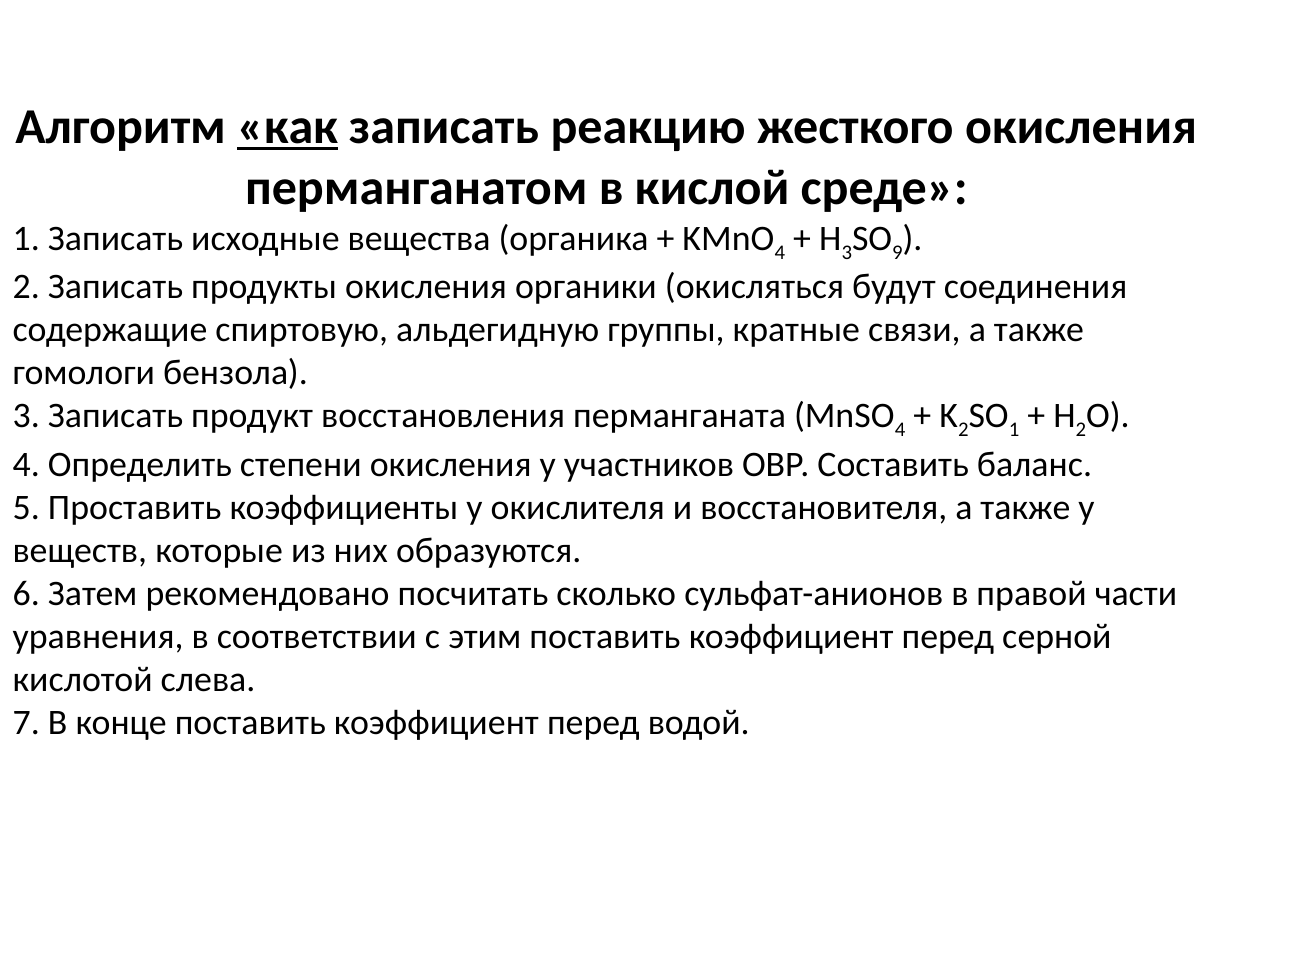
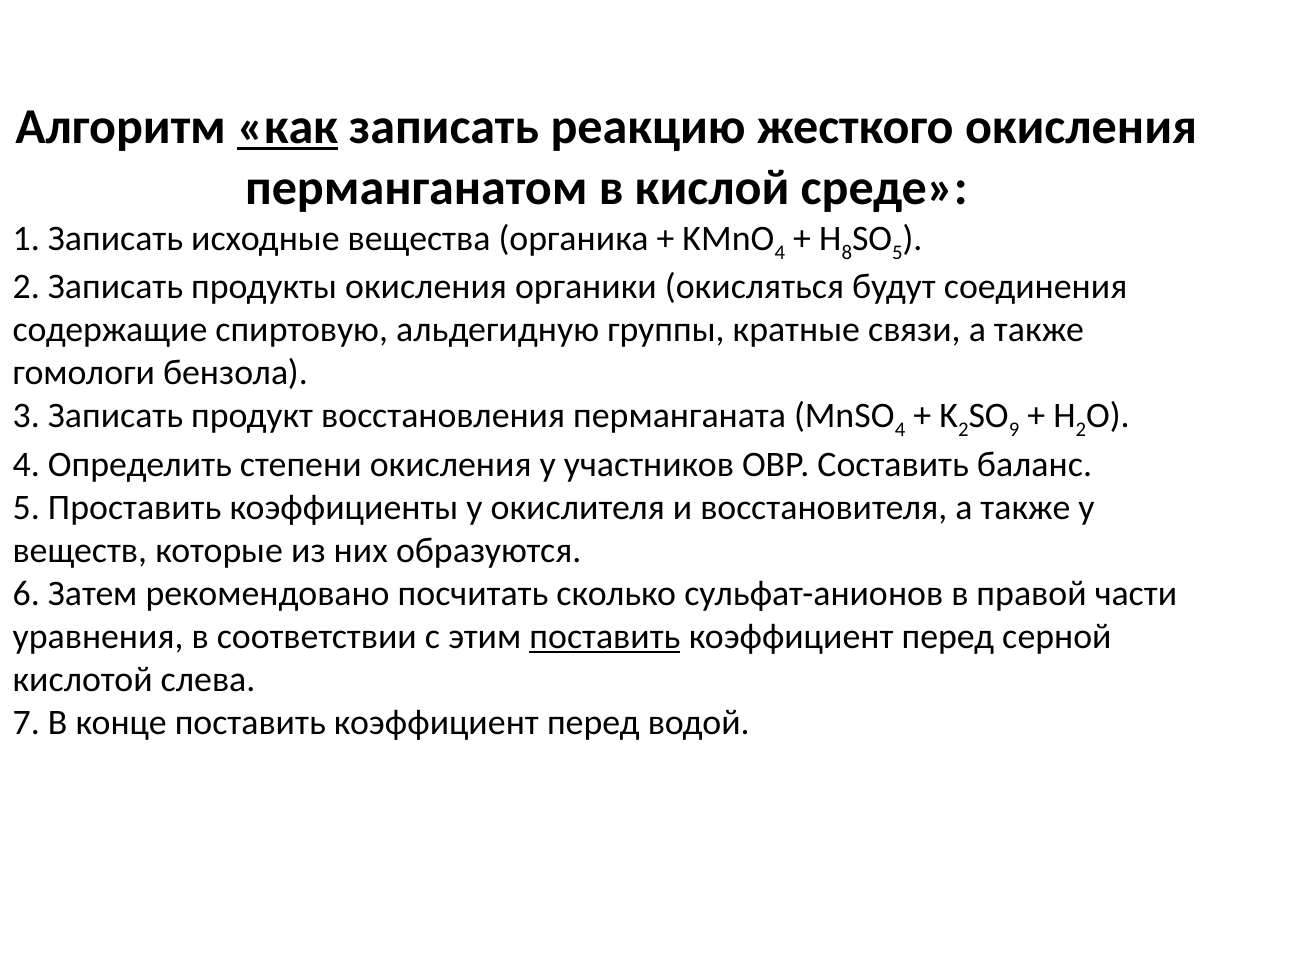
3: 3 -> 8 (847, 252)
9: 9 -> 5 (897, 252)
1: 1 -> 9 (1014, 430)
поставить underline: none -> present (605, 637)
